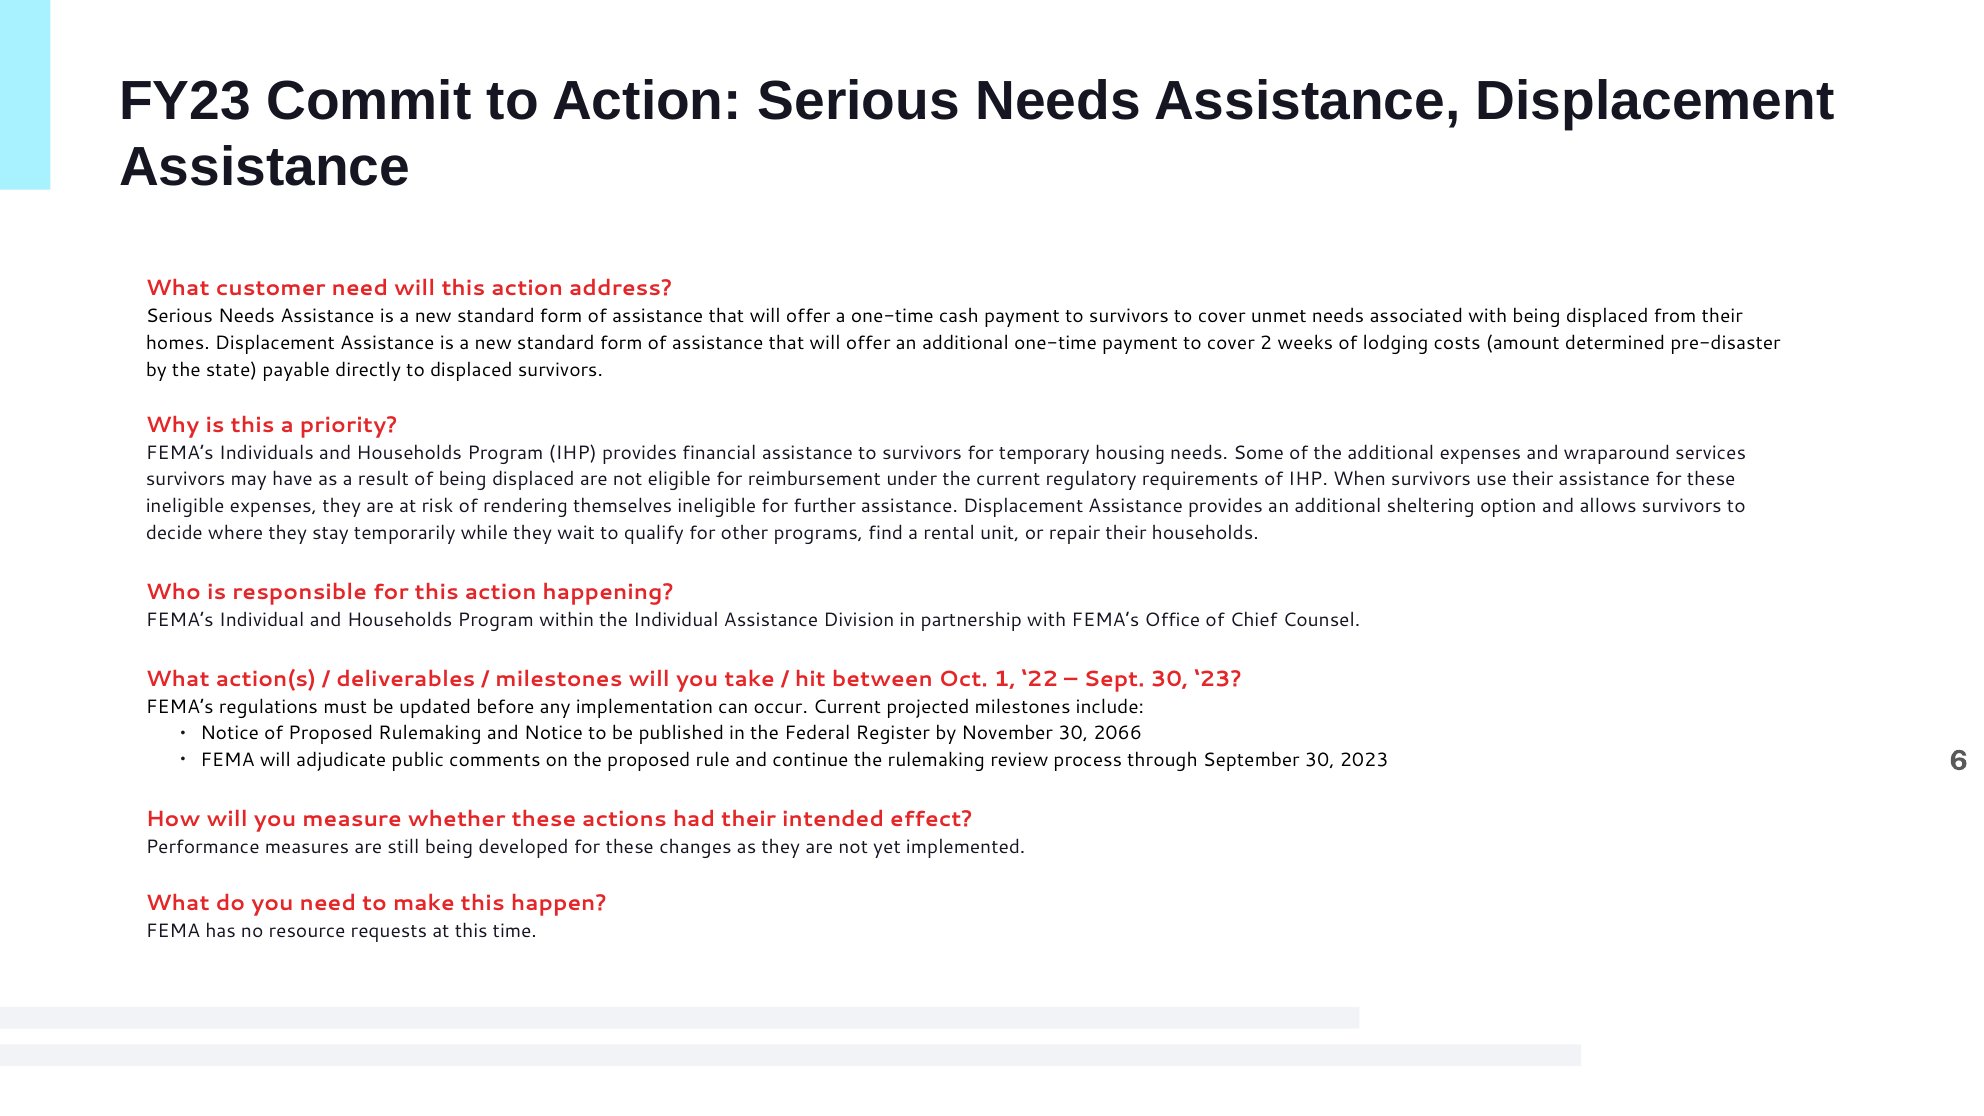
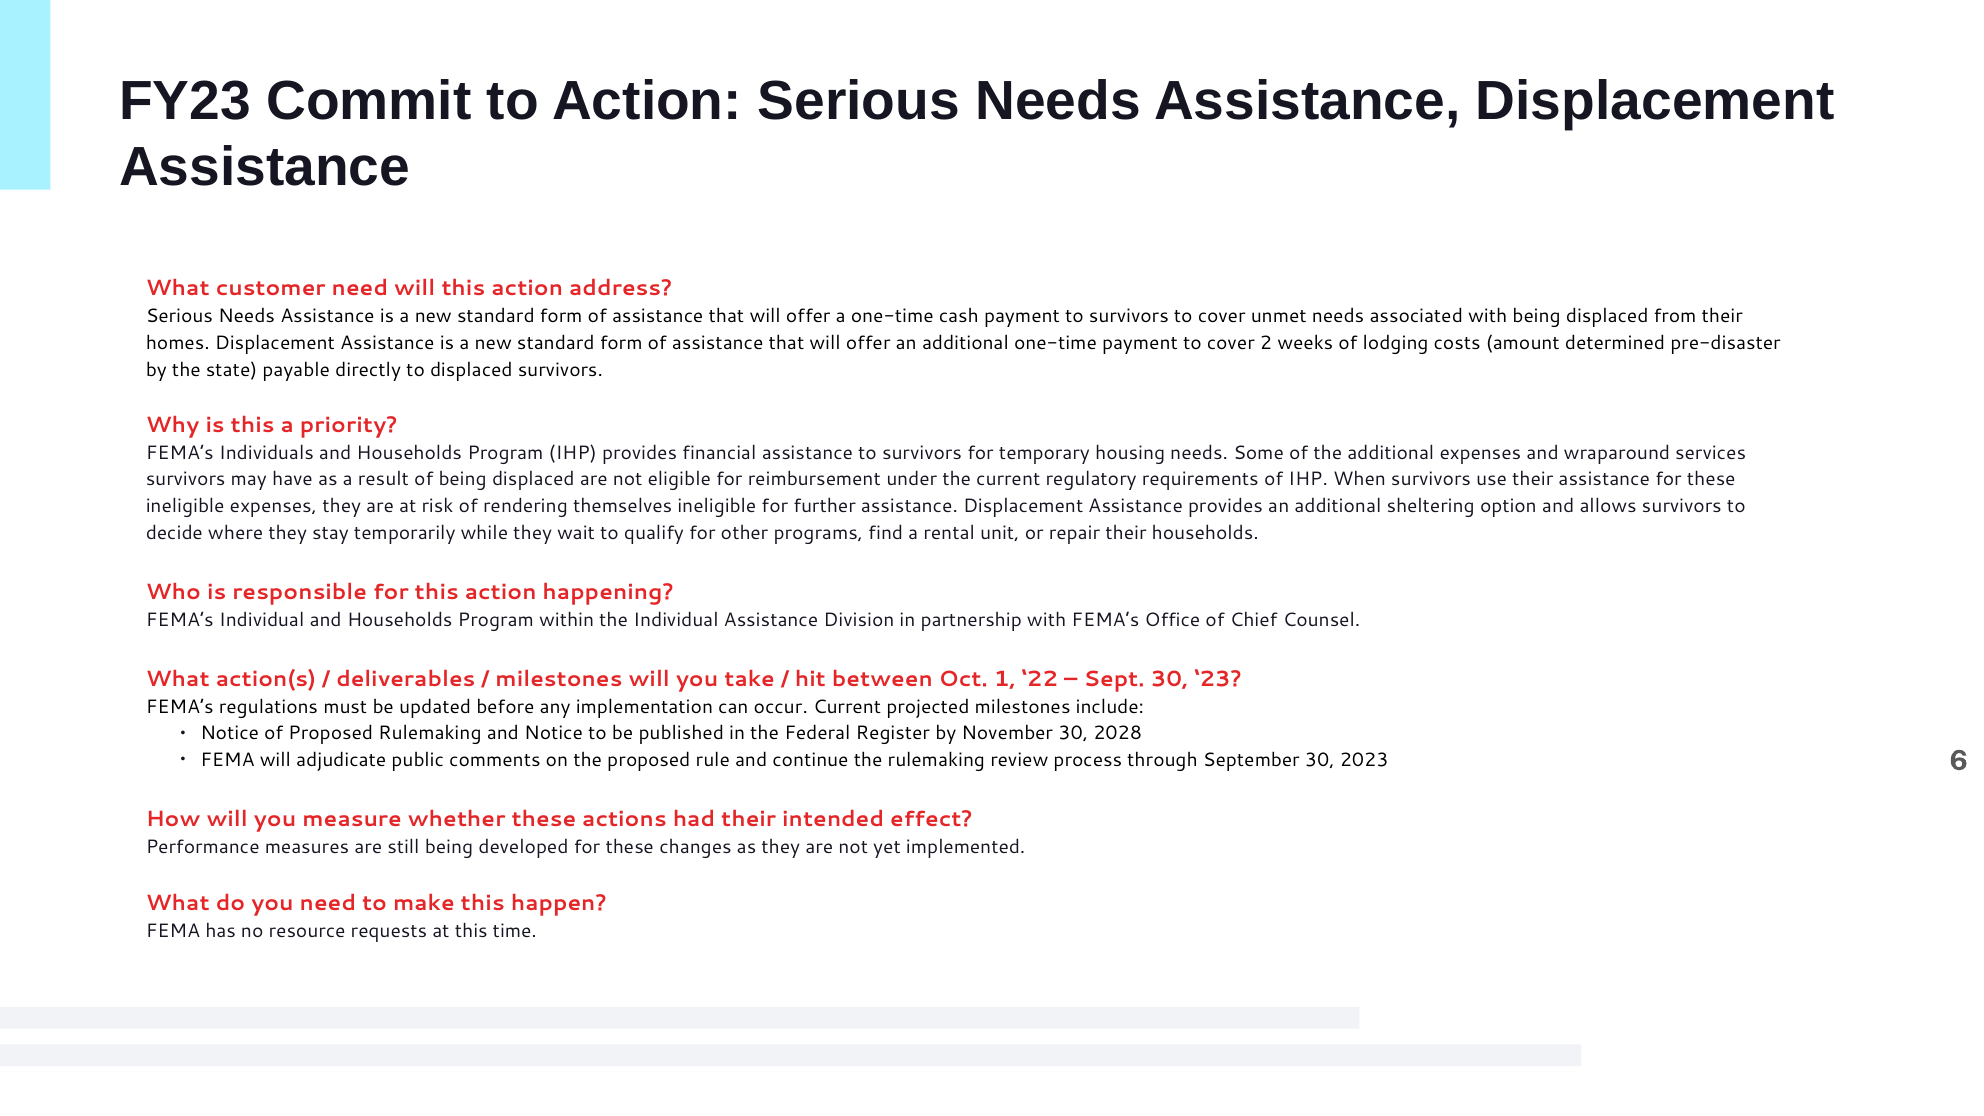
2066: 2066 -> 2028 (1118, 734)
